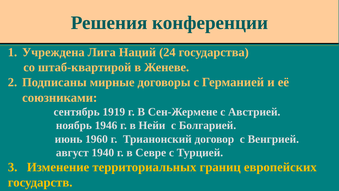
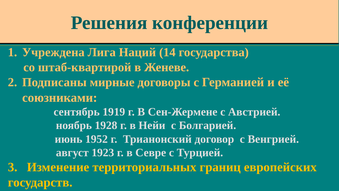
24: 24 -> 14 (167, 52)
1946: 1946 -> 1928 (106, 125)
1960: 1960 -> 1952 (96, 139)
1940: 1940 -> 1923 (103, 152)
